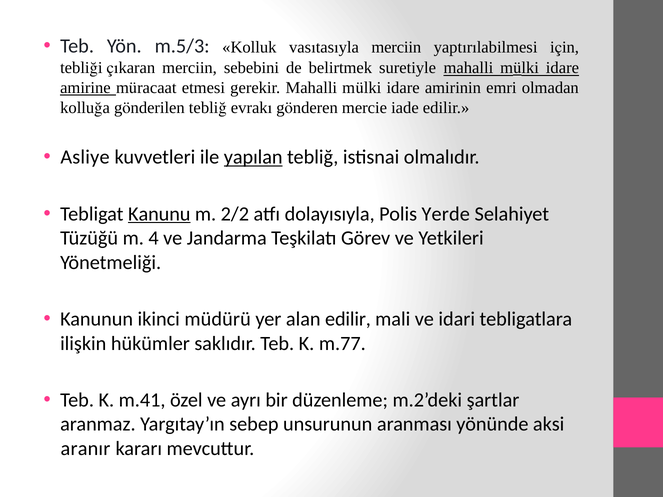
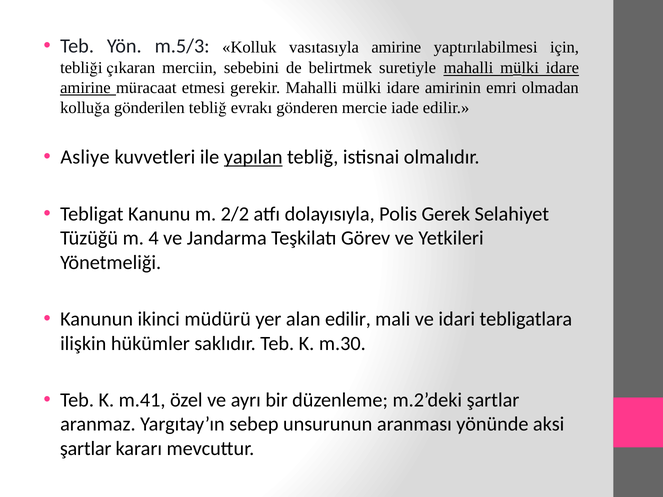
vasıtasıyla merciin: merciin -> amirine (396, 47)
Kanunu underline: present -> none (159, 214)
Yerde: Yerde -> Gerek (446, 214)
m.77: m.77 -> m.30 (342, 344)
aranır: aranır -> şartlar (86, 449)
